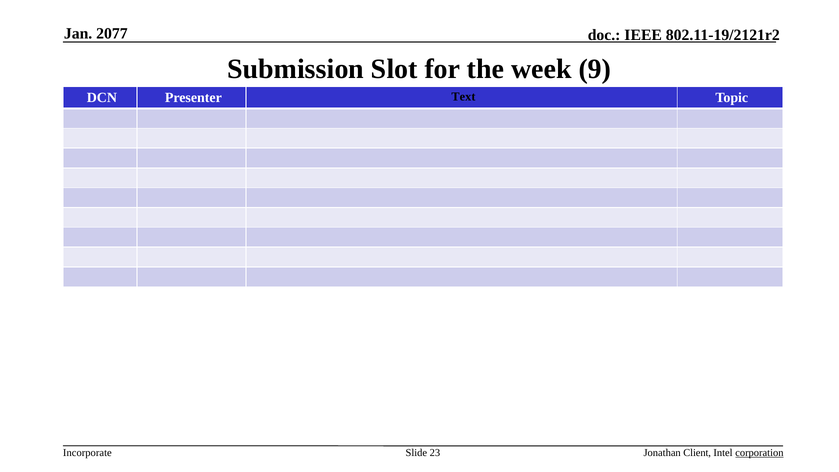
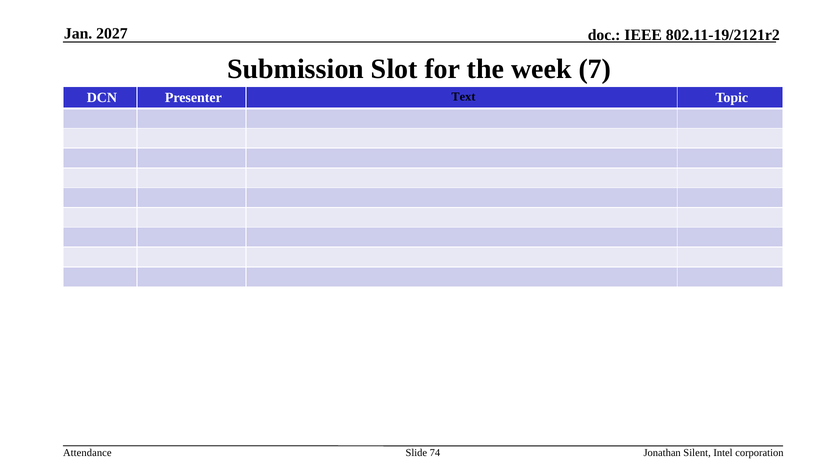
2077: 2077 -> 2027 (112, 33)
9: 9 -> 7 (595, 69)
Incorporate: Incorporate -> Attendance (87, 453)
23: 23 -> 74 (435, 453)
Client: Client -> Silent (697, 453)
corporation underline: present -> none (759, 453)
